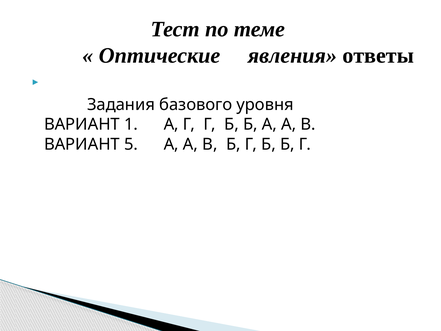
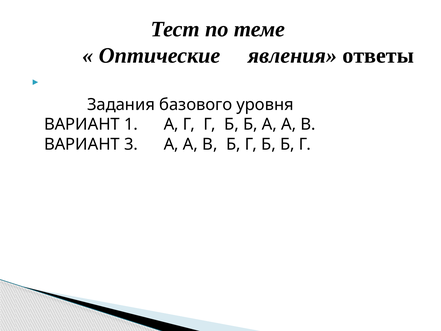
5: 5 -> 3 (131, 144)
